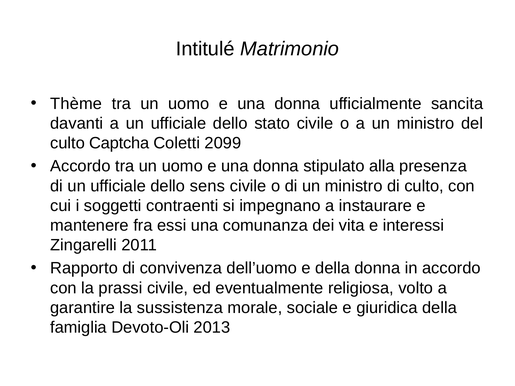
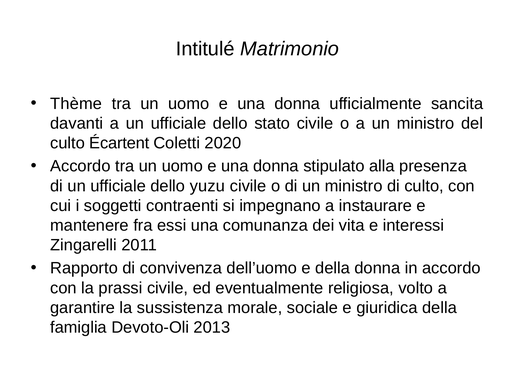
Captcha: Captcha -> Écartent (119, 143)
2099: 2099 -> 2020 (223, 143)
sens: sens -> yuzu (207, 186)
